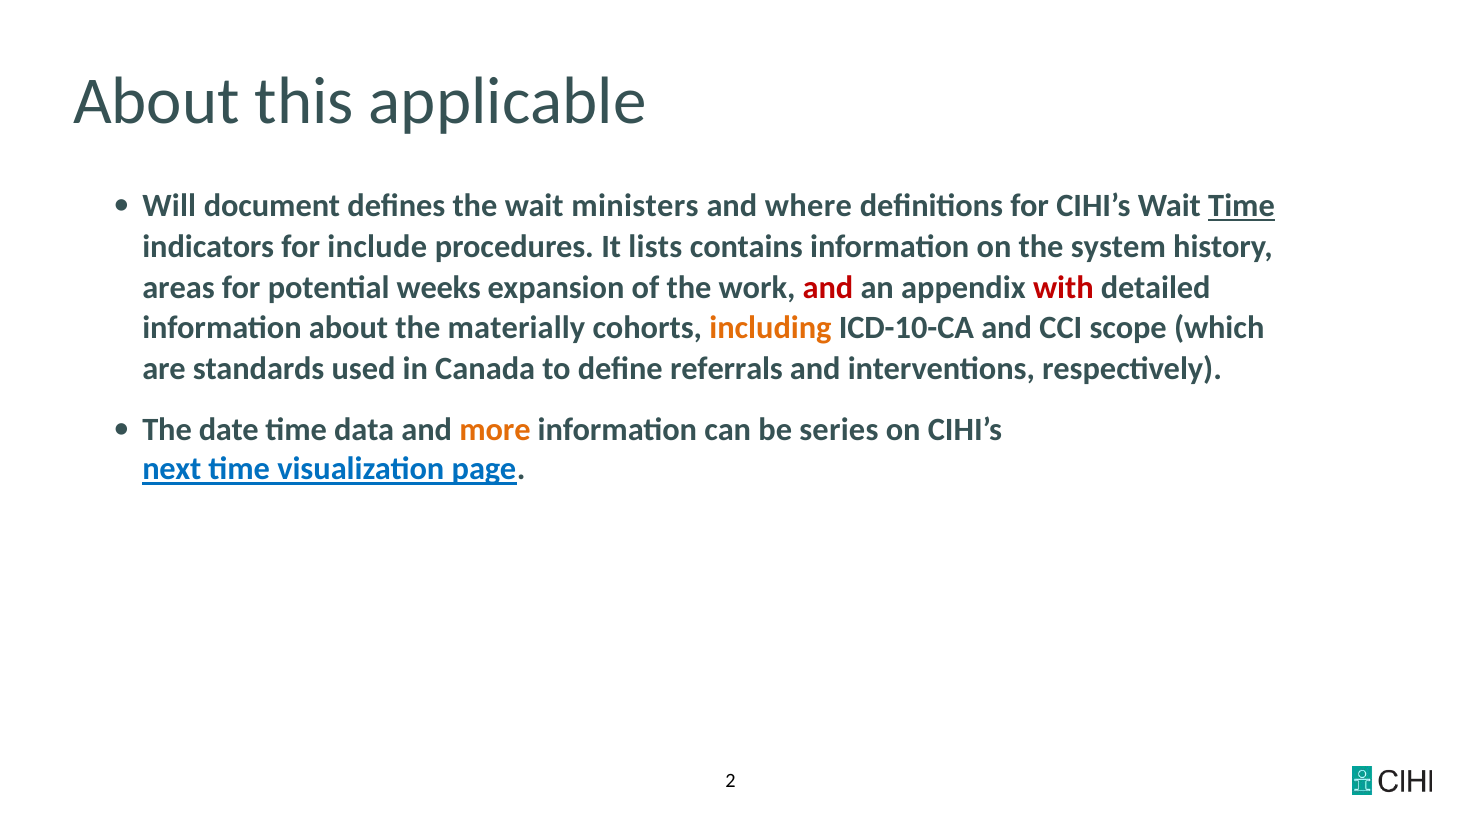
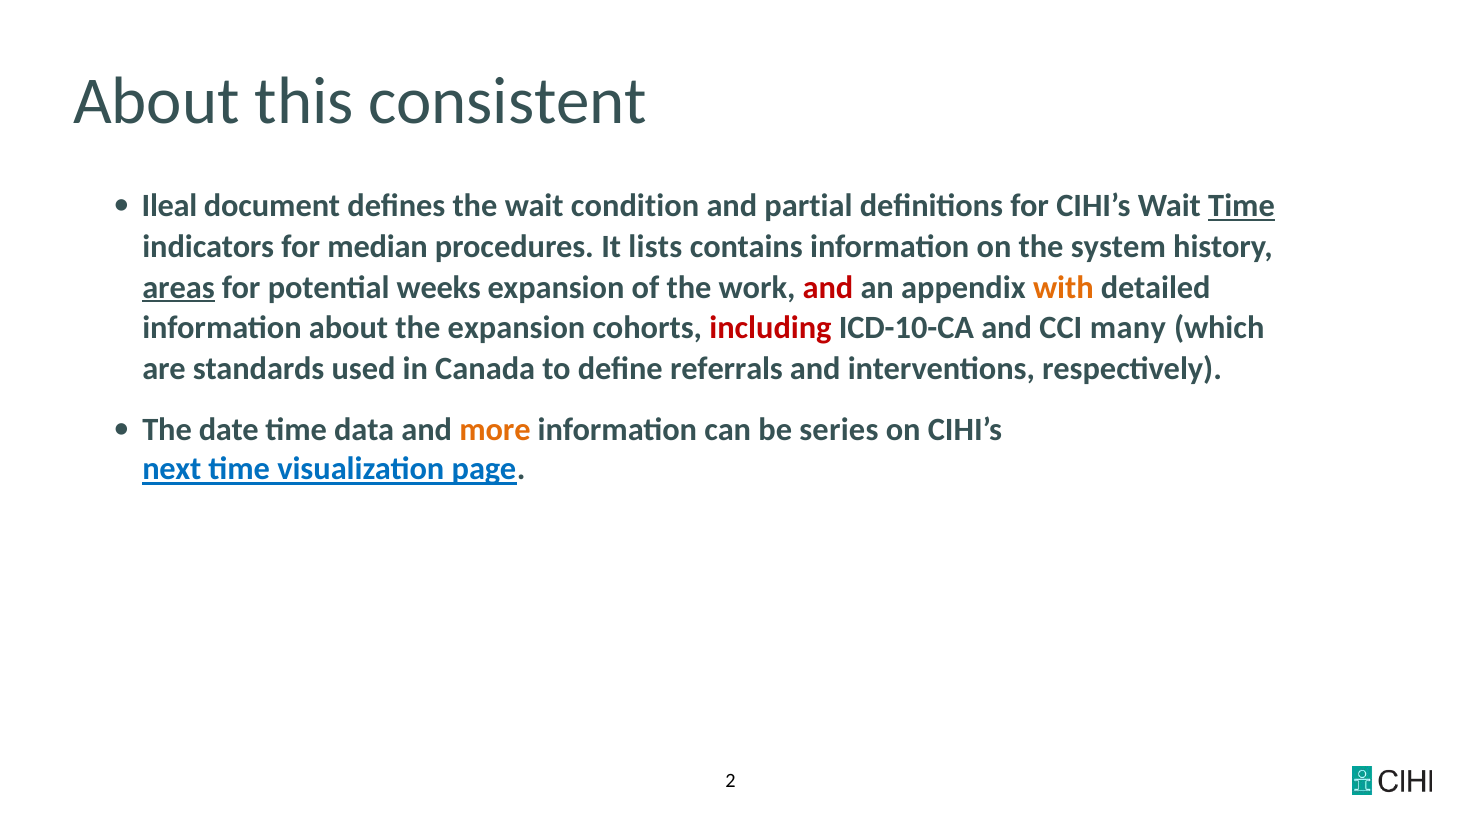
applicable: applicable -> consistent (508, 101)
Will: Will -> Ileal (169, 206)
ministers: ministers -> condition (635, 206)
where: where -> partial (809, 206)
include: include -> median (378, 247)
areas underline: none -> present (179, 287)
with colour: red -> orange (1063, 287)
the materially: materially -> expansion (517, 328)
including colour: orange -> red (770, 328)
scope: scope -> many (1128, 328)
